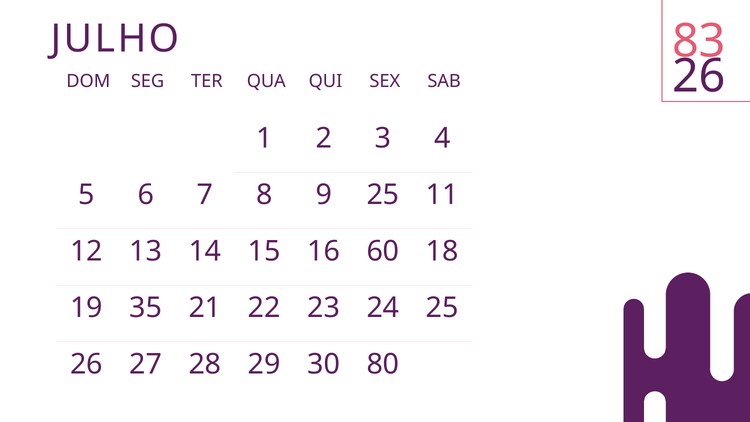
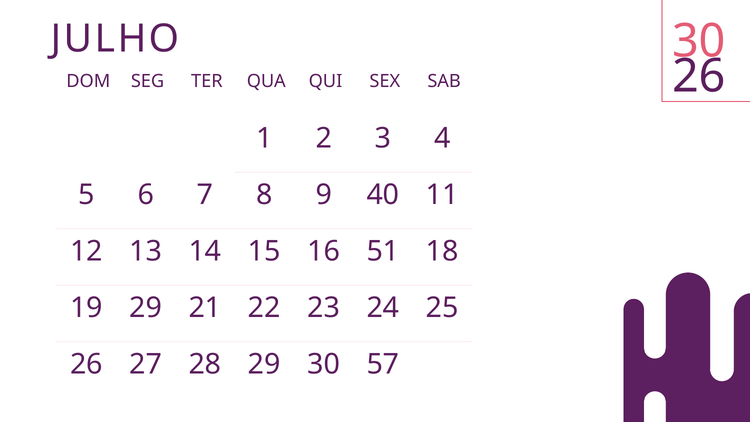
JULHO 83: 83 -> 30 (699, 41)
9 25: 25 -> 40 (383, 195)
60: 60 -> 51 (383, 251)
19 35: 35 -> 29 (146, 308)
80: 80 -> 57 (383, 364)
